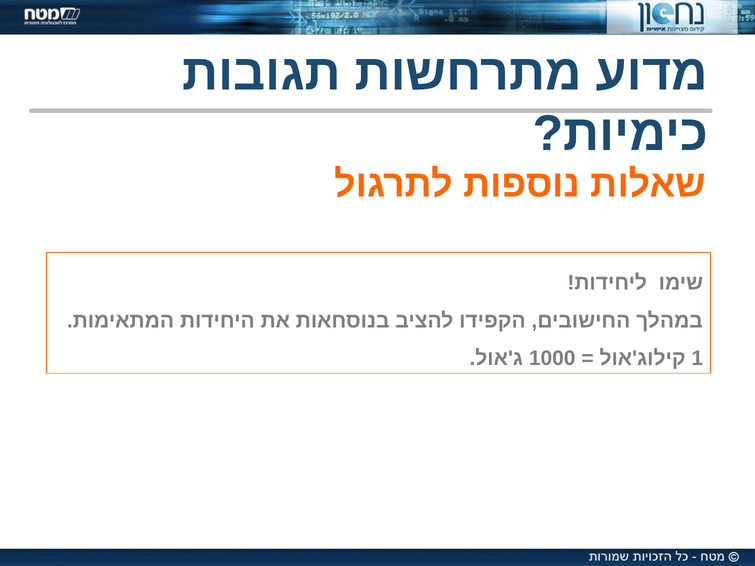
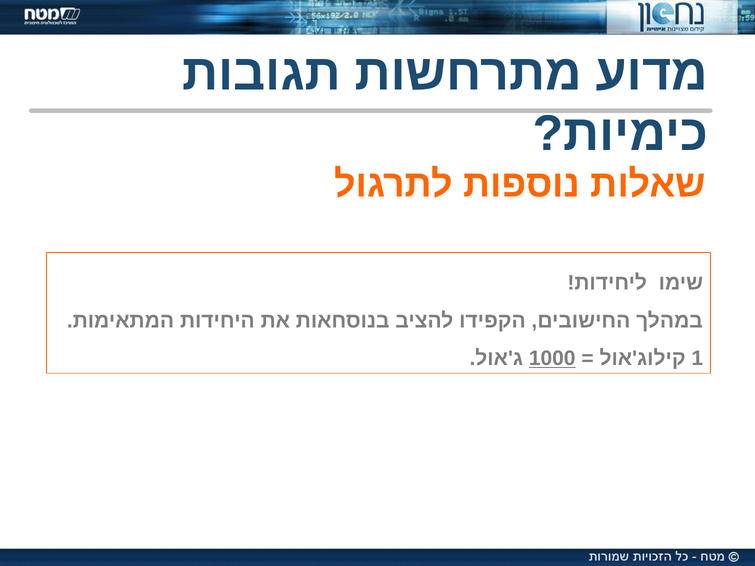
1000 underline: none -> present (552, 359)
